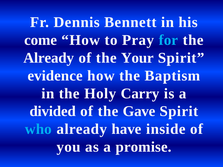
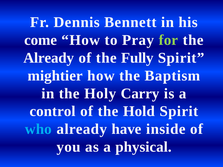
for colour: light blue -> light green (168, 40)
Your: Your -> Fully (137, 58)
evidence: evidence -> mightier (55, 76)
divided: divided -> control (53, 111)
Gave: Gave -> Hold (139, 111)
promise: promise -> physical (144, 147)
